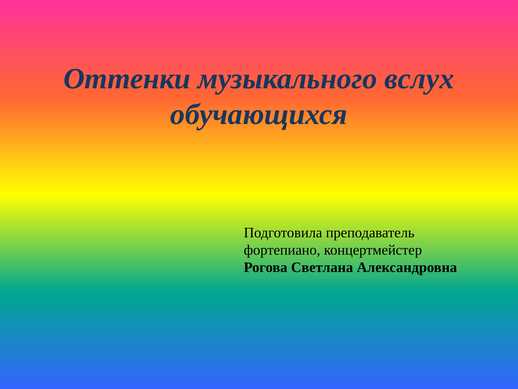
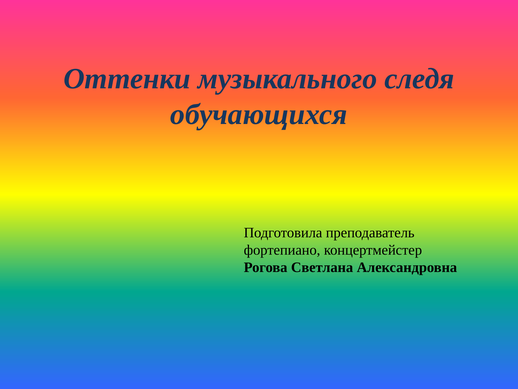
вслух: вслух -> следя (420, 79)
